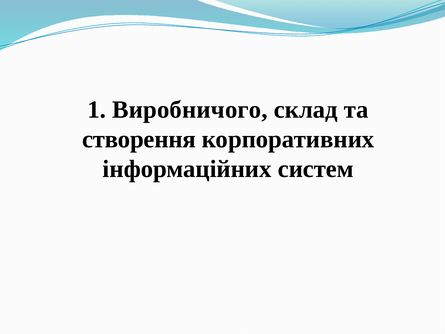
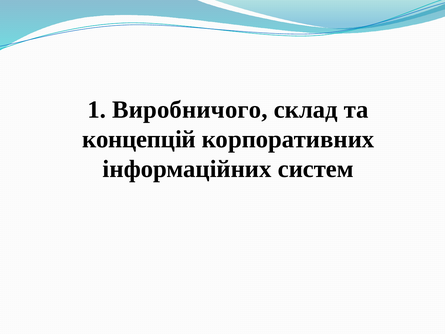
створення: створення -> концепцій (139, 139)
